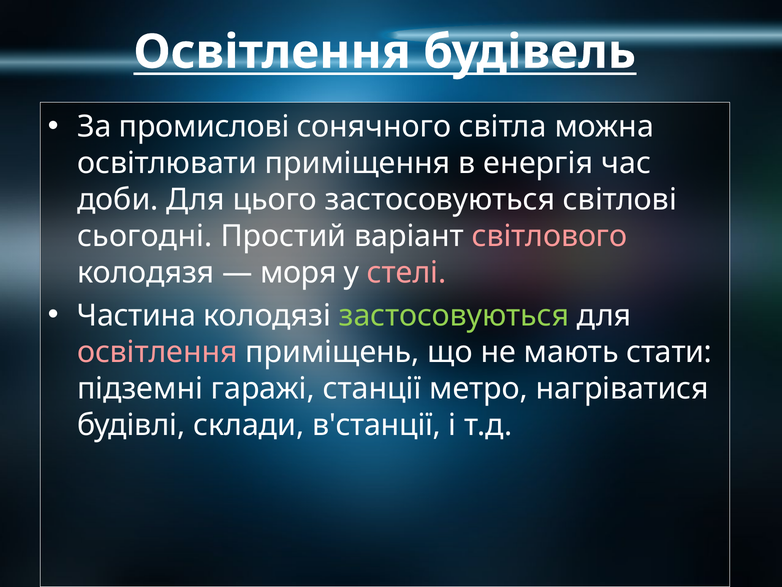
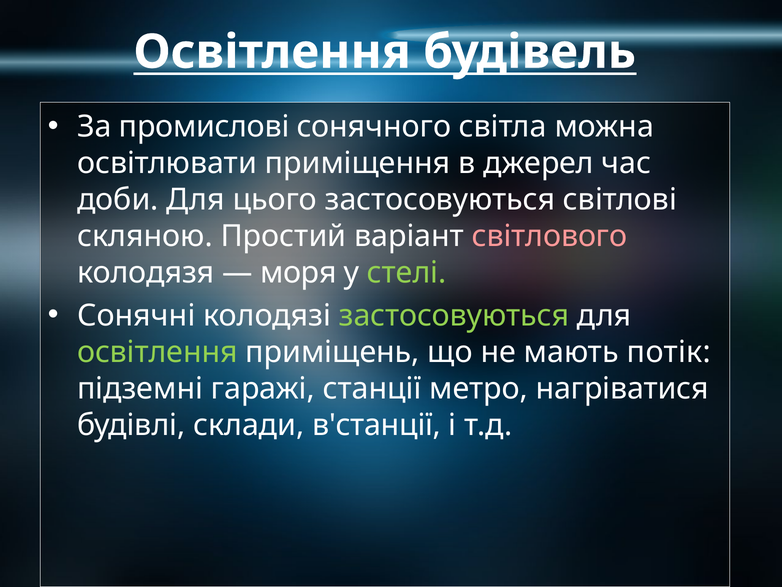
енергія: енергія -> джерел (539, 163)
сьогодні: сьогодні -> скляною (145, 236)
стелі colour: pink -> light green (407, 273)
Частина: Частина -> Сонячні (136, 315)
освітлення colour: pink -> light green (157, 352)
стати: стати -> потік (669, 352)
